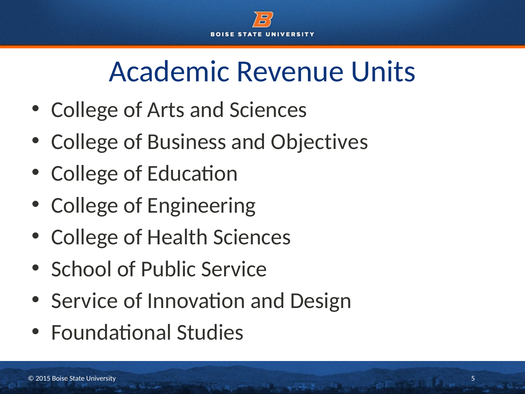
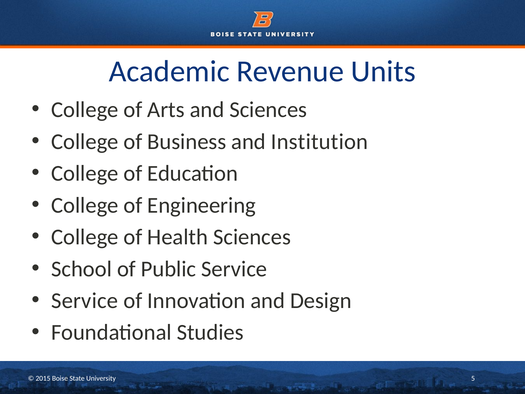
Objectives: Objectives -> Institution (320, 141)
